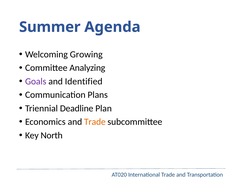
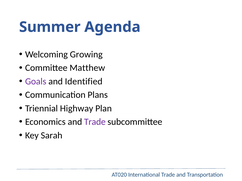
Analyzing: Analyzing -> Matthew (87, 68)
Deadline: Deadline -> Highway (77, 109)
Trade colour: orange -> purple (95, 122)
North: North -> Sarah (52, 136)
